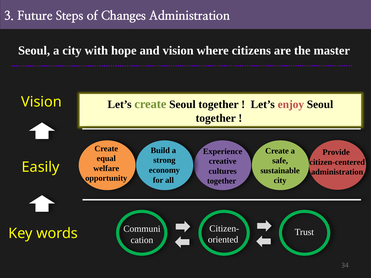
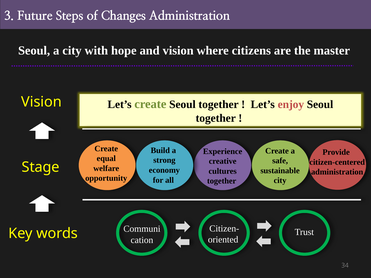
Easily: Easily -> Stage (41, 167)
